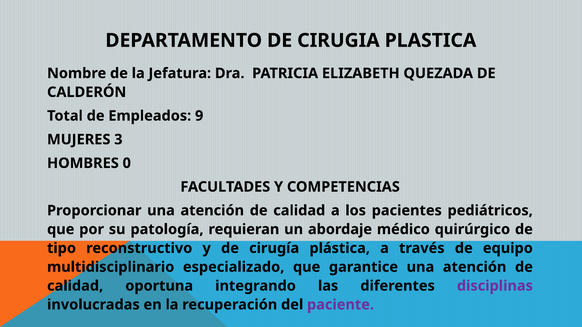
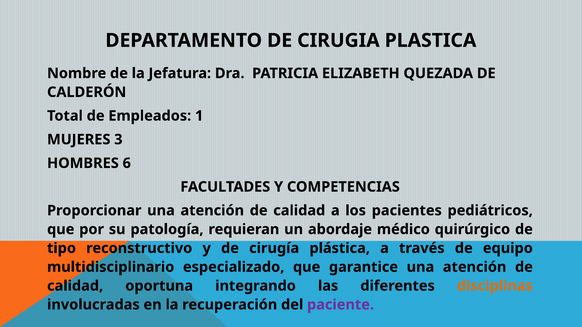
9: 9 -> 1 (199, 116)
0: 0 -> 6 (127, 163)
disciplinas colour: purple -> orange (495, 286)
